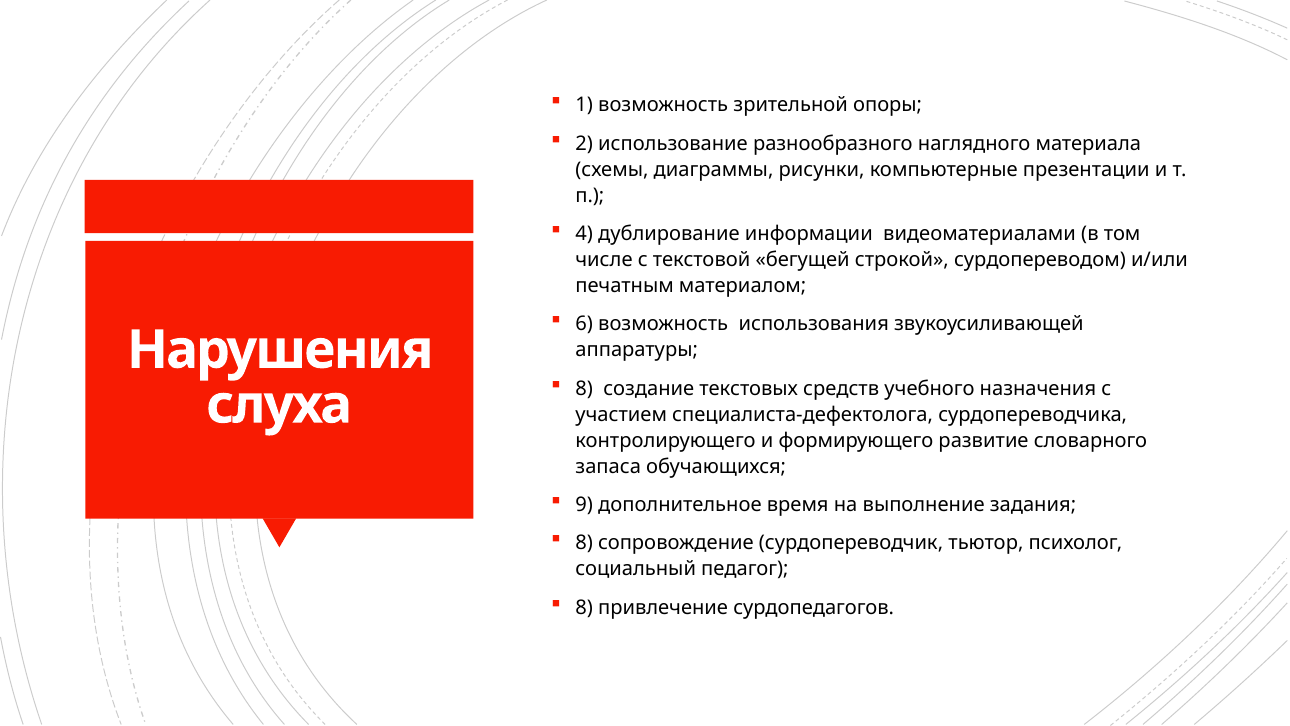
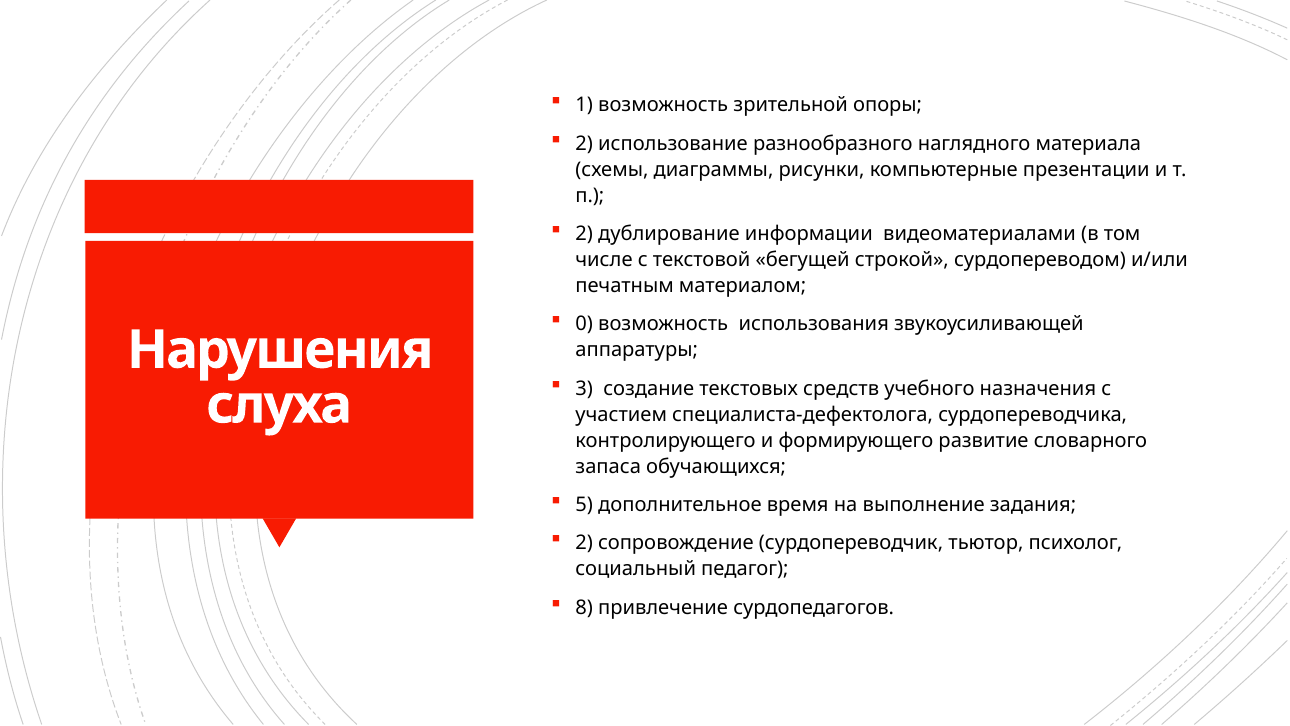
4: 4 -> 2 (584, 234)
6: 6 -> 0 (584, 324)
8: 8 -> 3 (584, 388)
9: 9 -> 5 (584, 505)
8: 8 -> 2 (584, 543)
